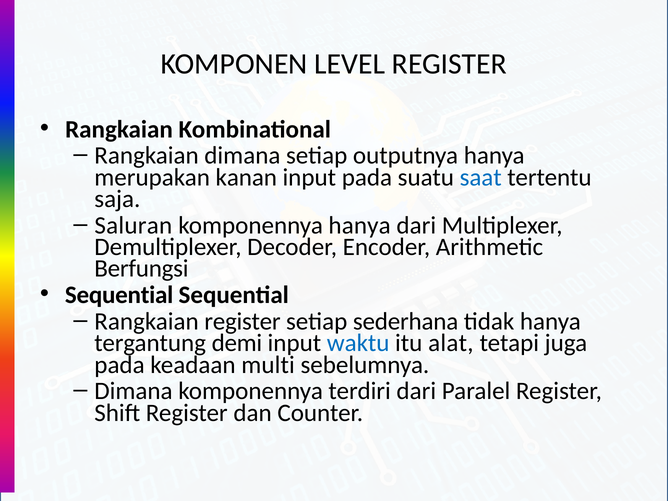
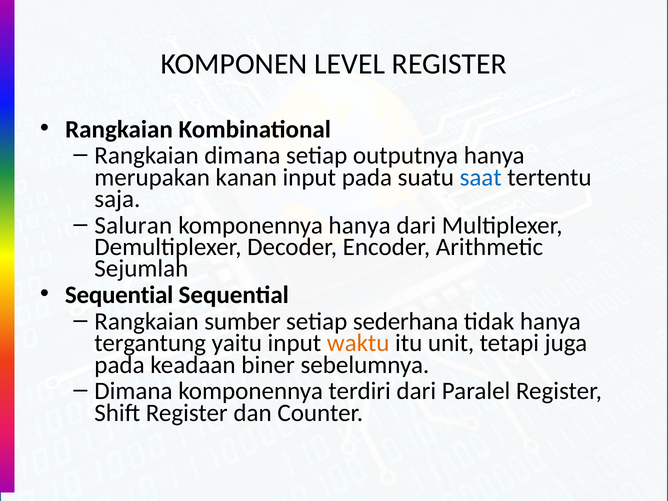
Berfungsi: Berfungsi -> Sejumlah (141, 269)
Rangkaian register: register -> sumber (242, 321)
demi: demi -> yaitu (237, 343)
waktu colour: blue -> orange (358, 343)
alat: alat -> unit (451, 343)
multi: multi -> biner (268, 365)
